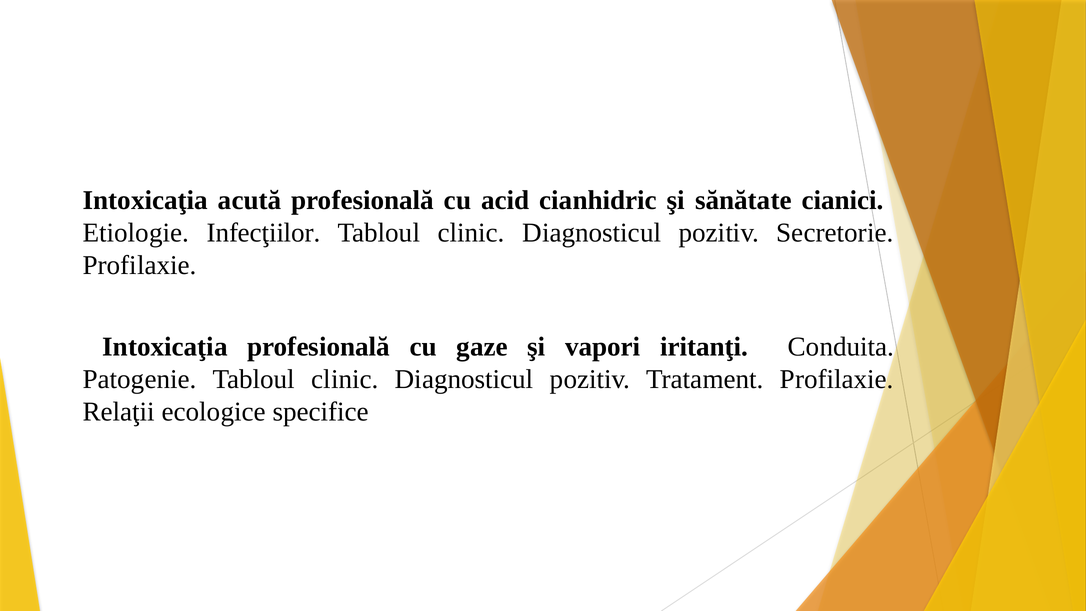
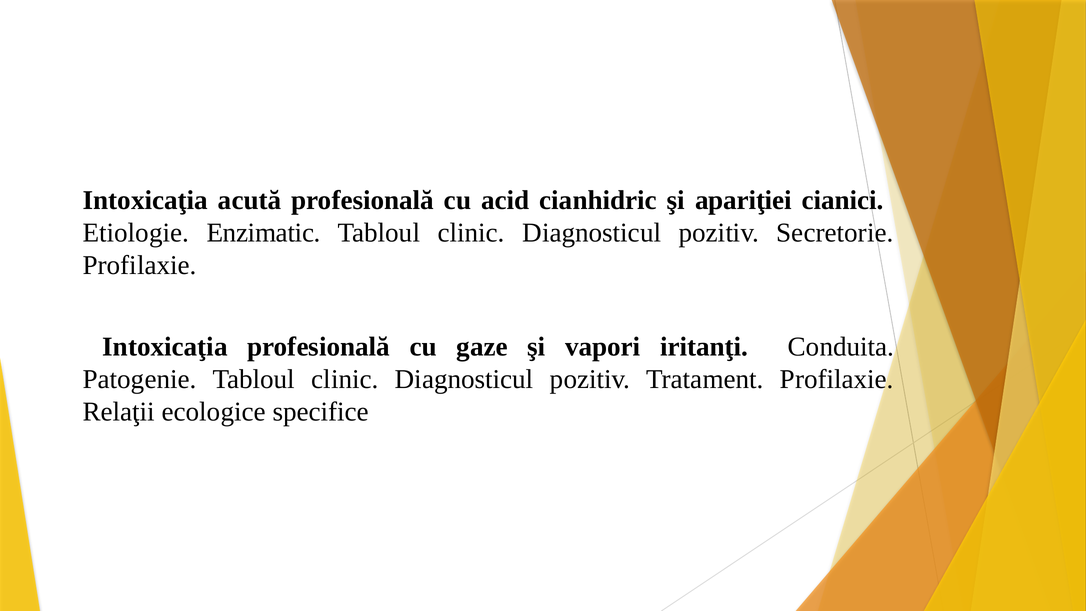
sănătate: sănătate -> apariţiei (743, 200)
Infecţiilor: Infecţiilor -> Enzimatic (264, 233)
